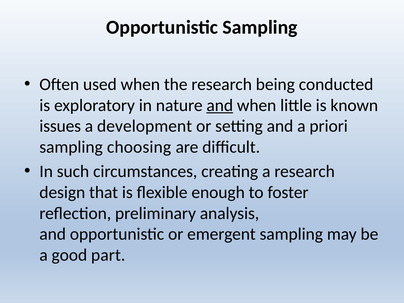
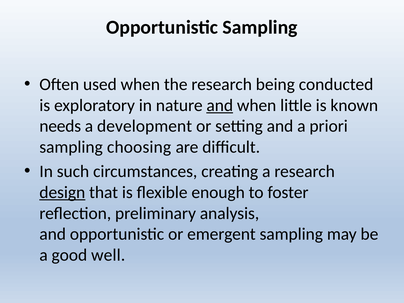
issues: issues -> needs (60, 126)
design underline: none -> present (62, 192)
part: part -> well (108, 255)
